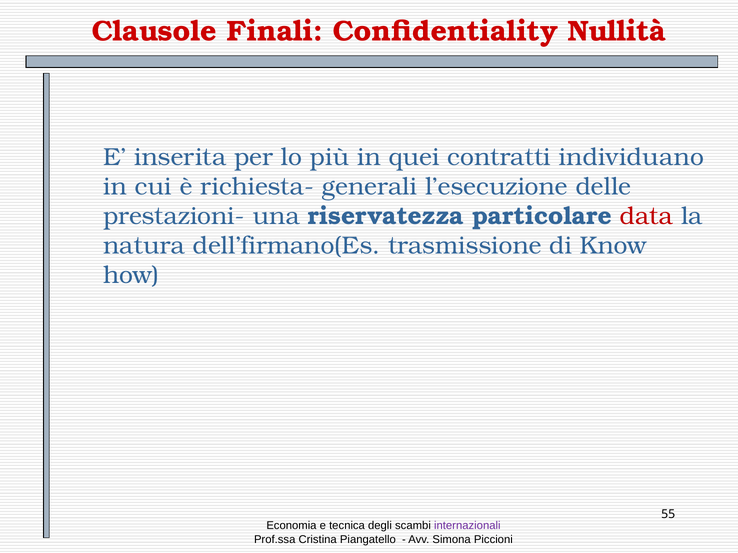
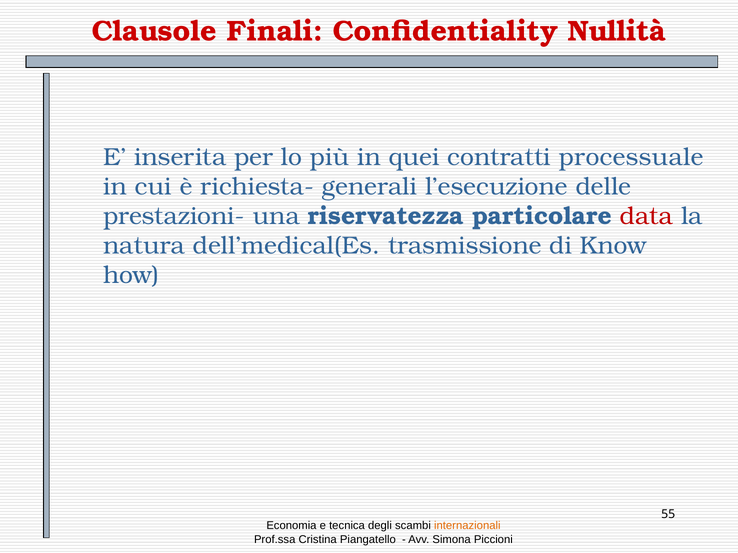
individuano: individuano -> processuale (631, 157)
dell’firmano(Es: dell’firmano(Es -> dell’medical(Es (286, 246)
internazionali colour: purple -> orange (467, 526)
